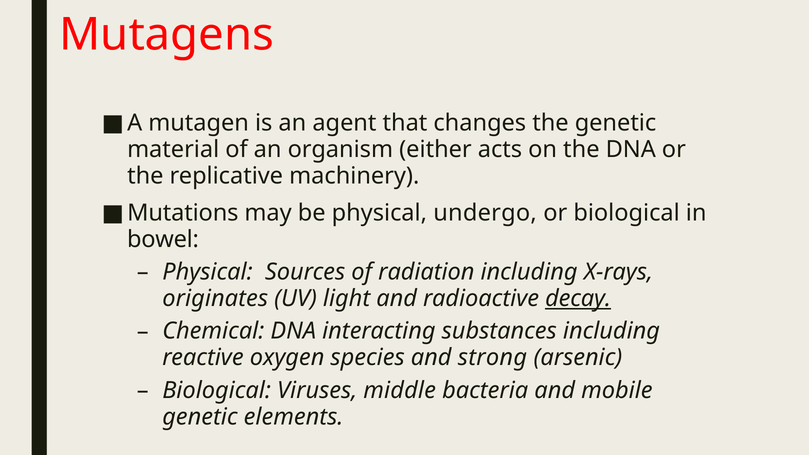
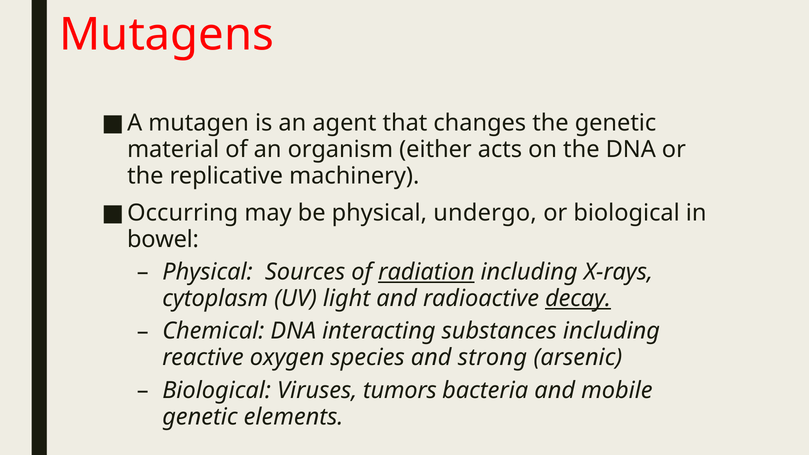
Mutations: Mutations -> Occurring (183, 213)
radiation underline: none -> present (426, 272)
originates: originates -> cytoplasm (215, 299)
middle: middle -> tumors (400, 390)
